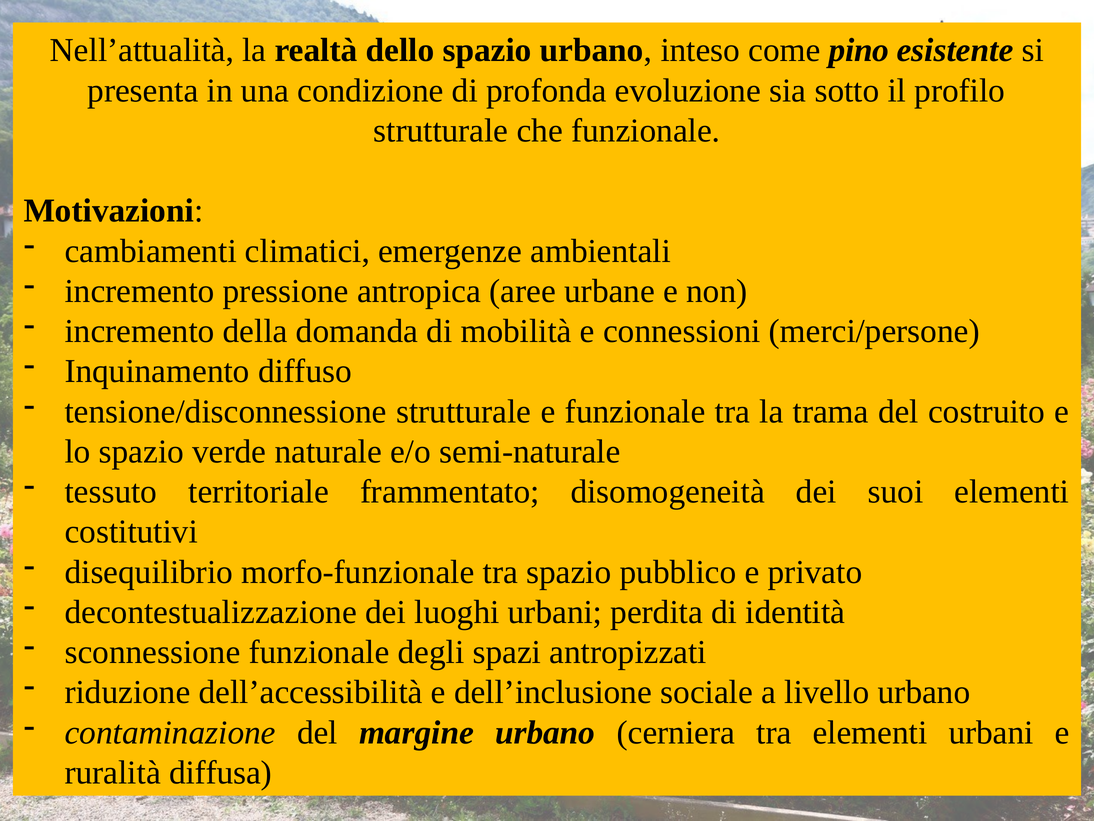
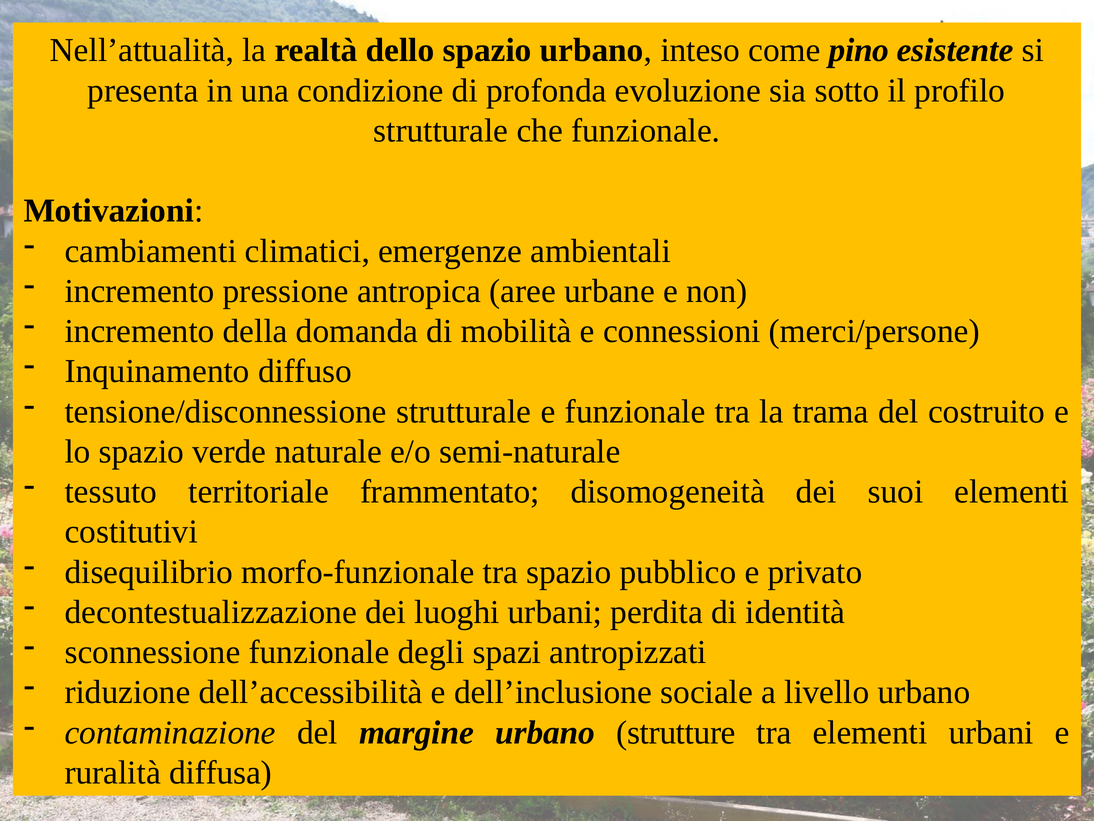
cerniera: cerniera -> strutture (676, 732)
